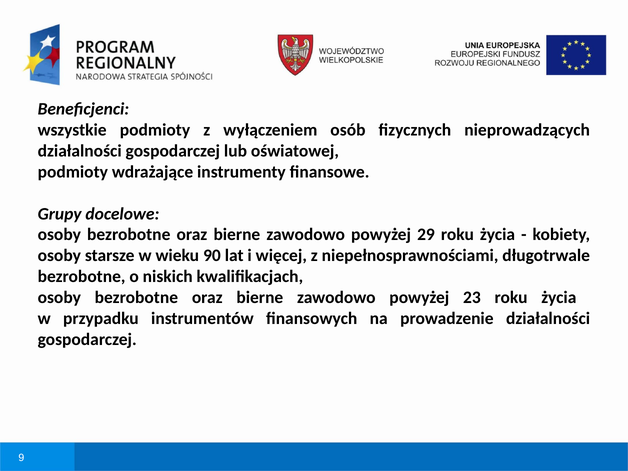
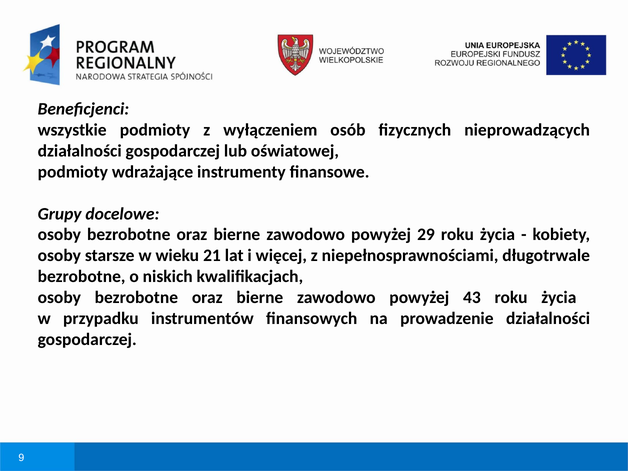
90: 90 -> 21 (212, 256)
23: 23 -> 43 (472, 298)
